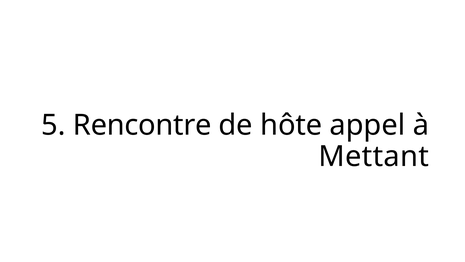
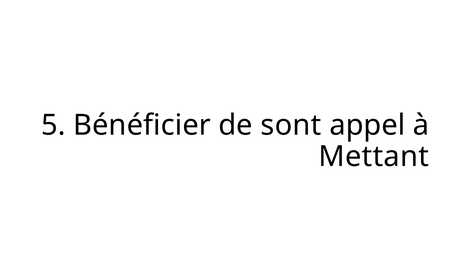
Rencontre: Rencontre -> Bénéficier (142, 125)
hôte: hôte -> sont (291, 125)
